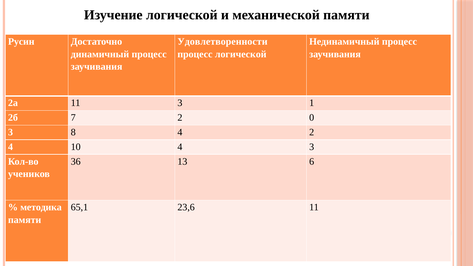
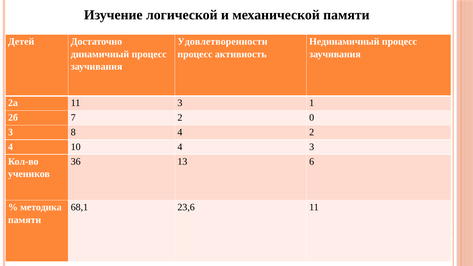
Русин: Русин -> Детей (21, 42)
процесс логической: логической -> активность (241, 54)
65,1: 65,1 -> 68,1 (79, 207)
